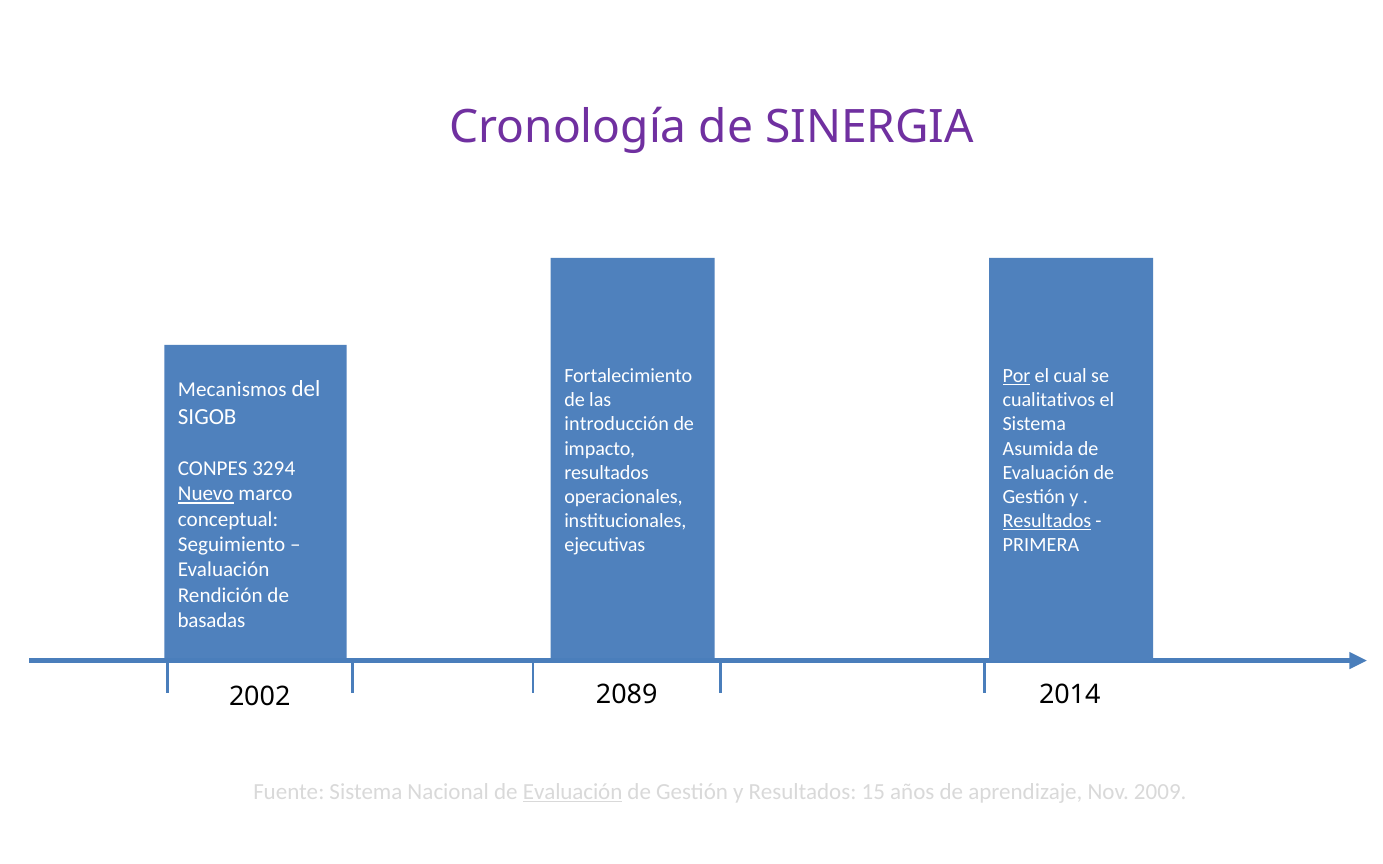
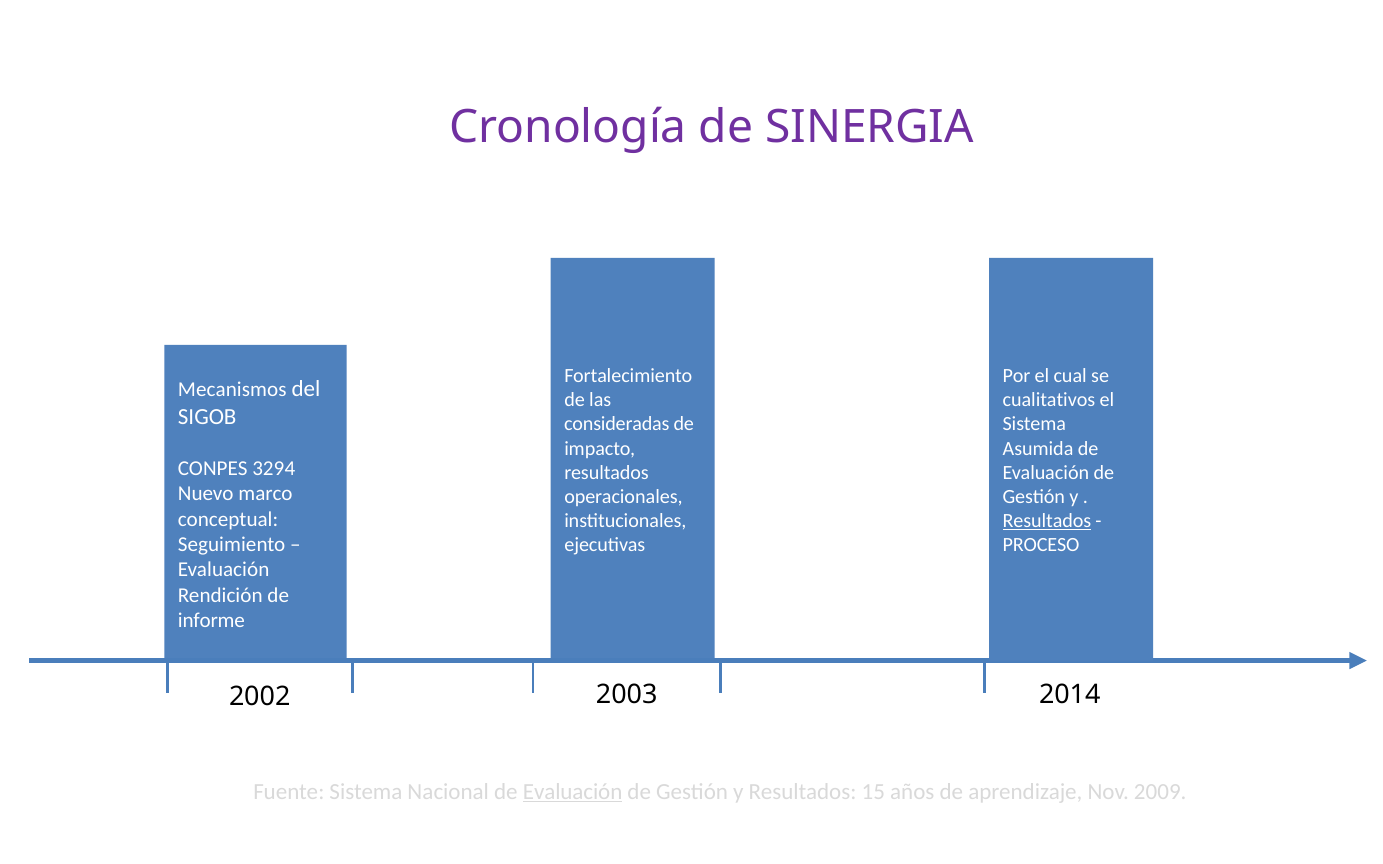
Por underline: present -> none (1017, 376)
introducción: introducción -> consideradas (617, 425)
Nuevo underline: present -> none (206, 494)
PRIMERA: PRIMERA -> PROCESO (1041, 545)
basadas: basadas -> informe (211, 621)
2089: 2089 -> 2003 (627, 695)
